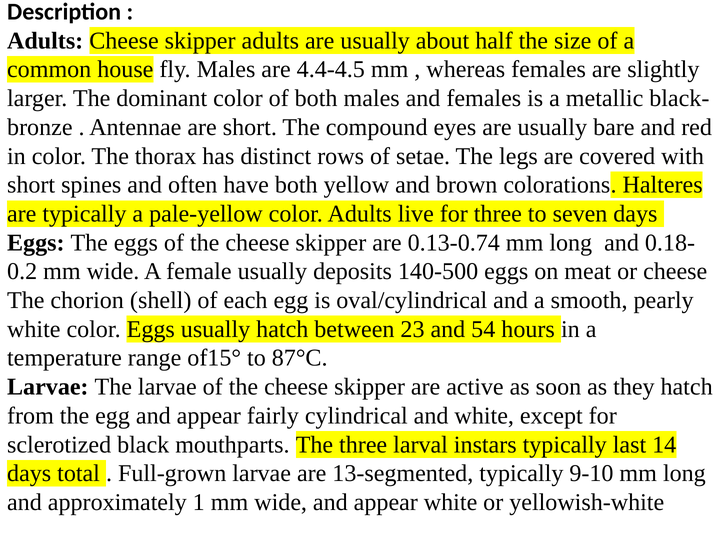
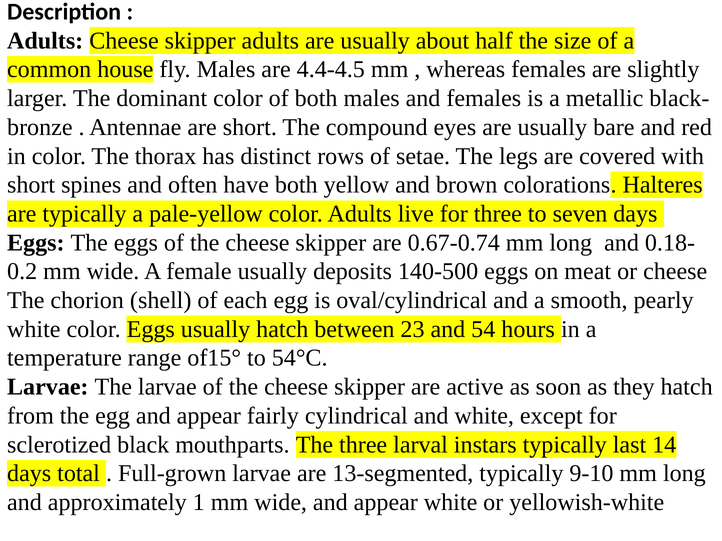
0.13-0.74: 0.13-0.74 -> 0.67-0.74 (454, 243)
87°C: 87°C -> 54°C (300, 358)
